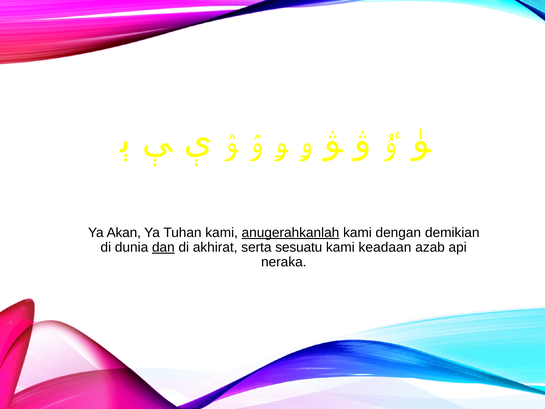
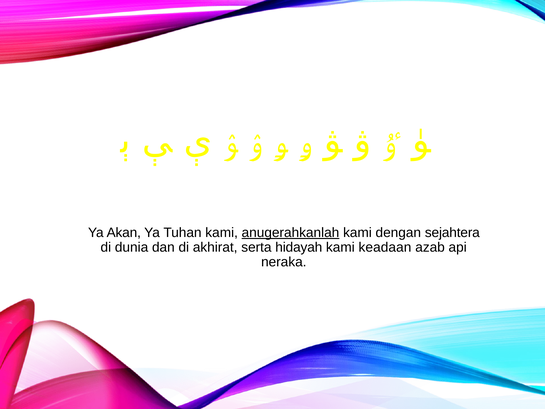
demikian: demikian -> sejahtera (452, 232)
dan underline: present -> none (163, 247)
sesuatu: sesuatu -> hidayah (299, 247)
